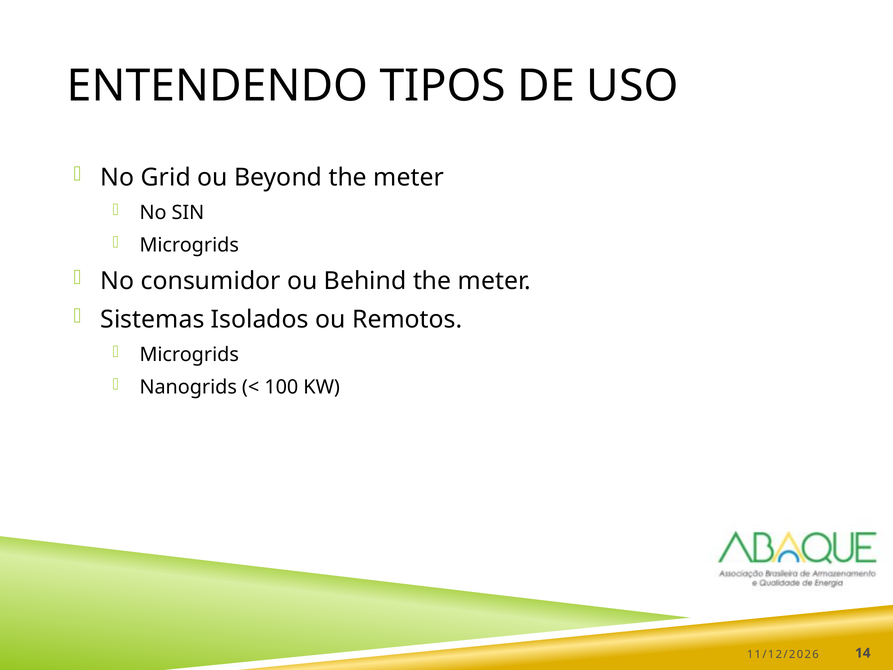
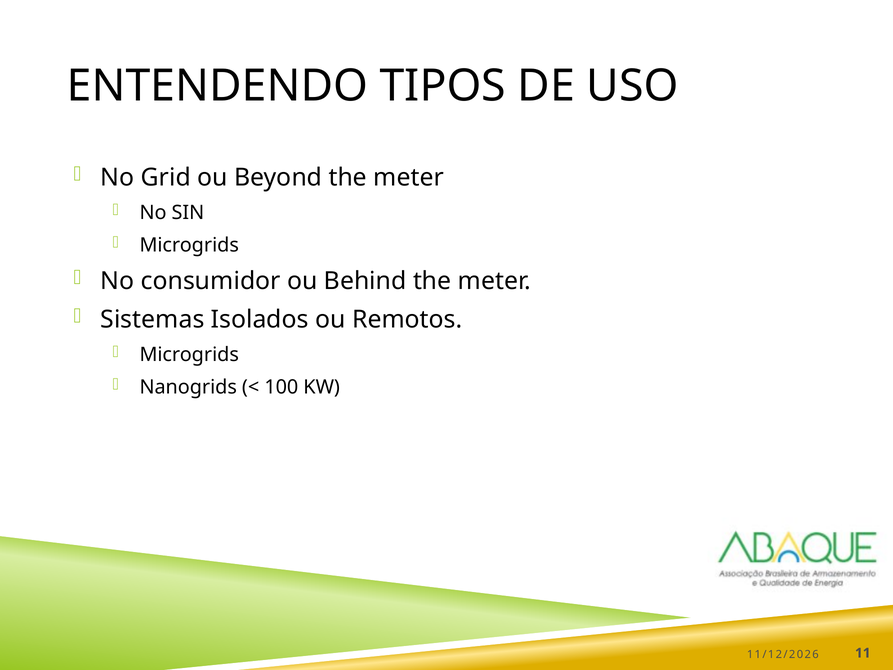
14: 14 -> 11 (863, 653)
